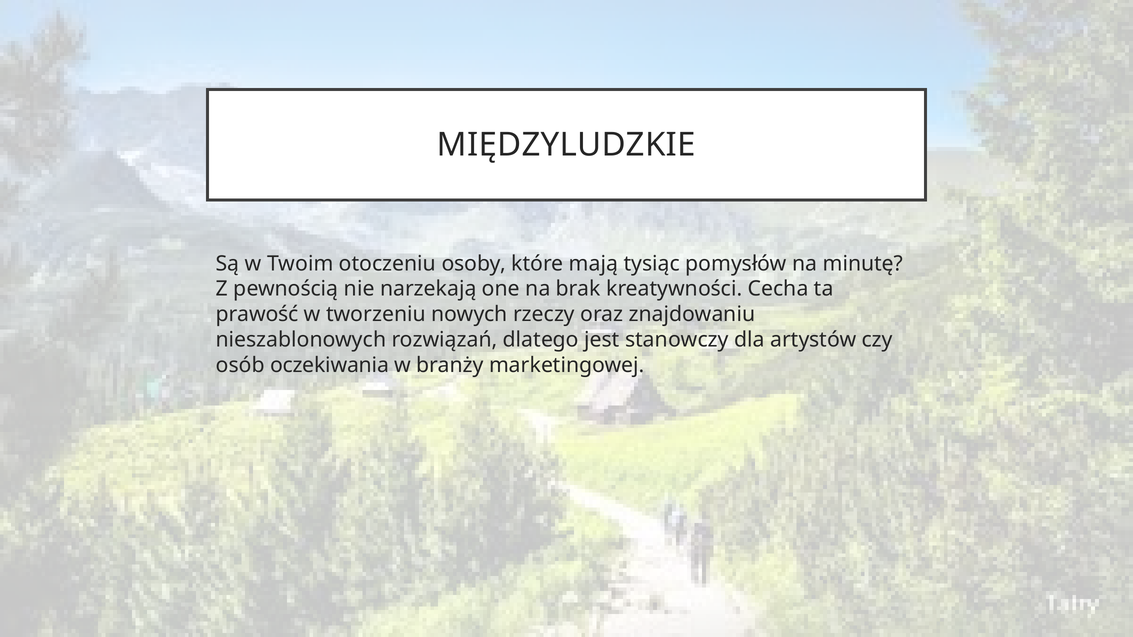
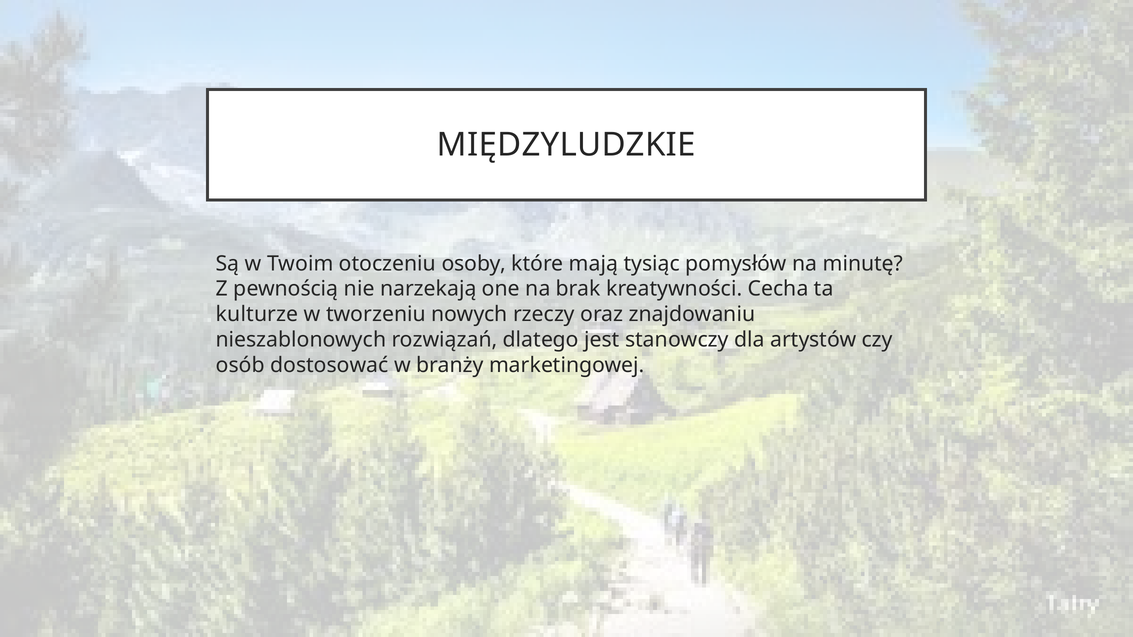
prawość: prawość -> kulturze (257, 315)
oczekiwania: oczekiwania -> dostosować (329, 366)
